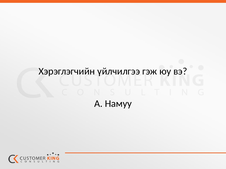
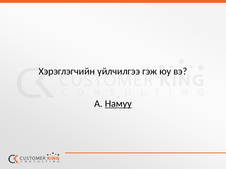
Намуу underline: none -> present (118, 104)
